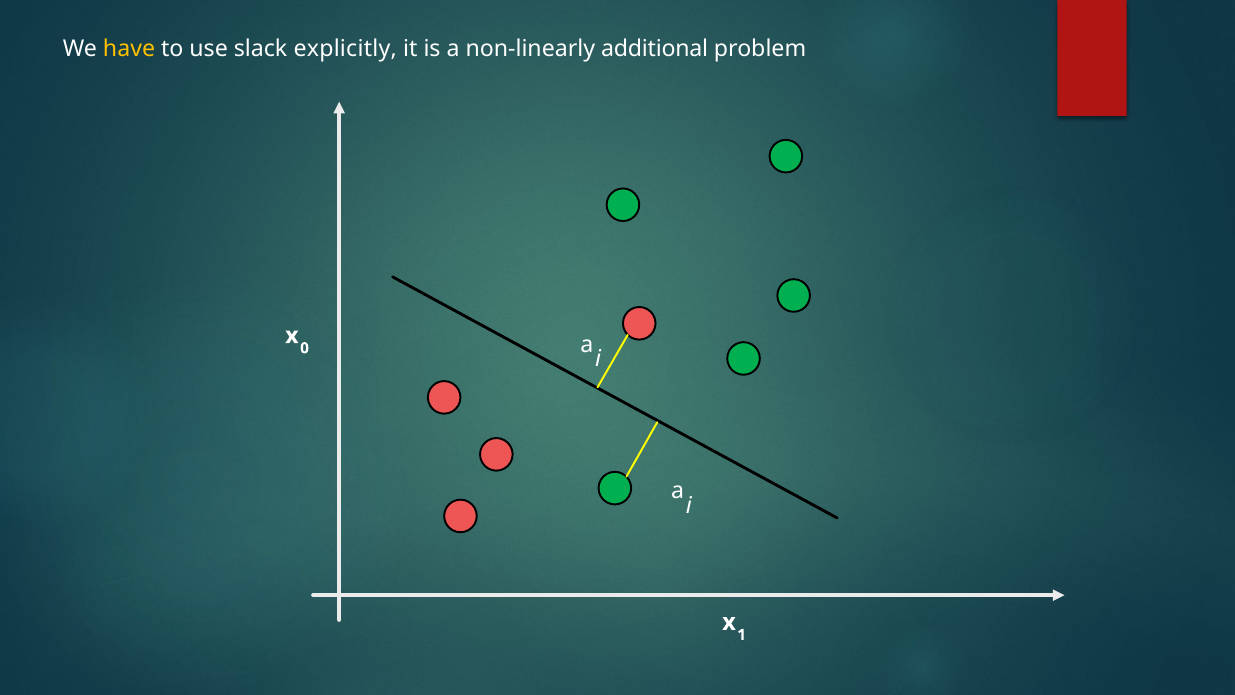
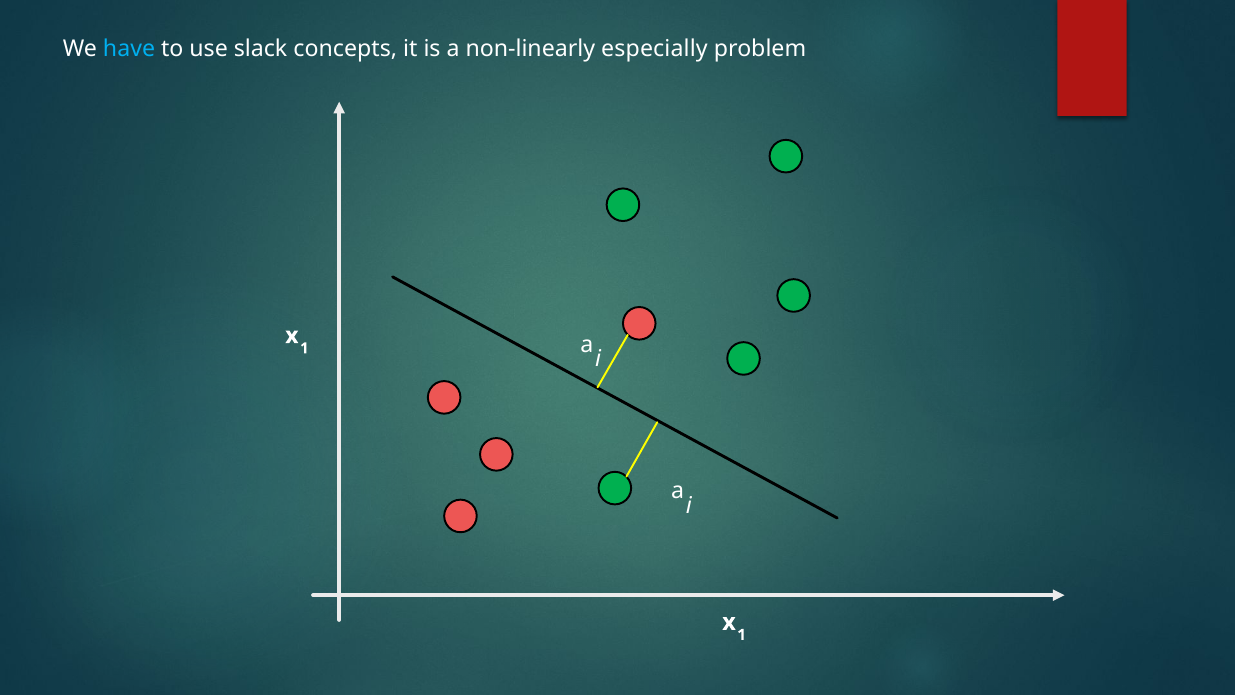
have colour: yellow -> light blue (129, 49)
explicitly: explicitly -> concepts (345, 49)
additional: additional -> especially (654, 49)
0: 0 -> 1 (305, 348)
